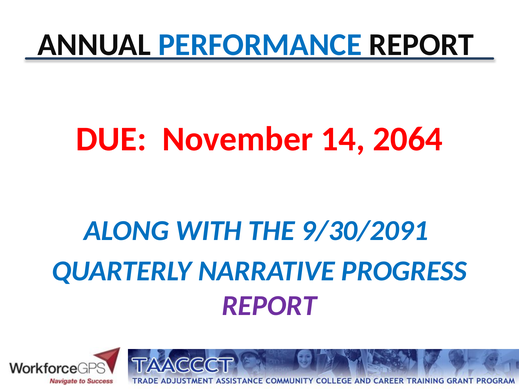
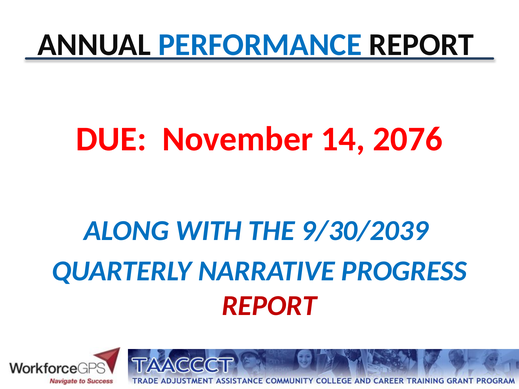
2064: 2064 -> 2076 (408, 139)
9/30/2091: 9/30/2091 -> 9/30/2039 (365, 231)
REPORT colour: purple -> red (269, 306)
